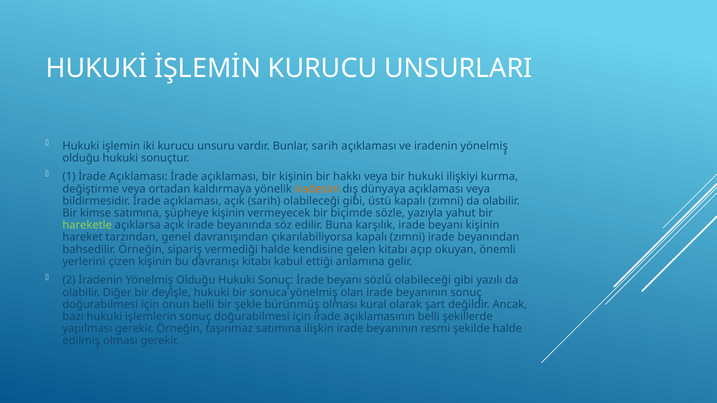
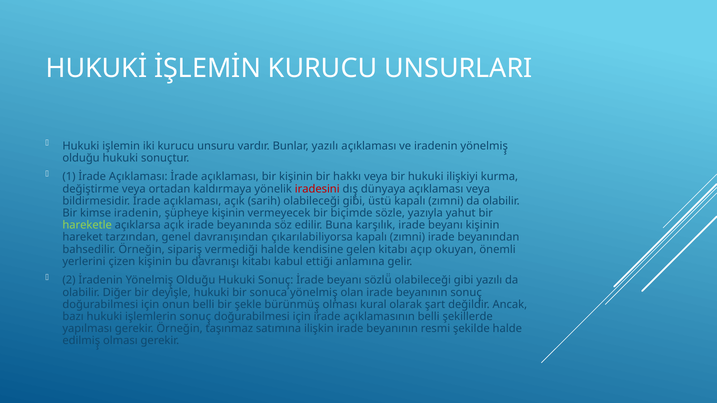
Bunlar sarih: sarih -> yazılı (325, 146)
iradesini colour: orange -> red (317, 189)
kimse satımına: satımına -> iradenin (138, 213)
